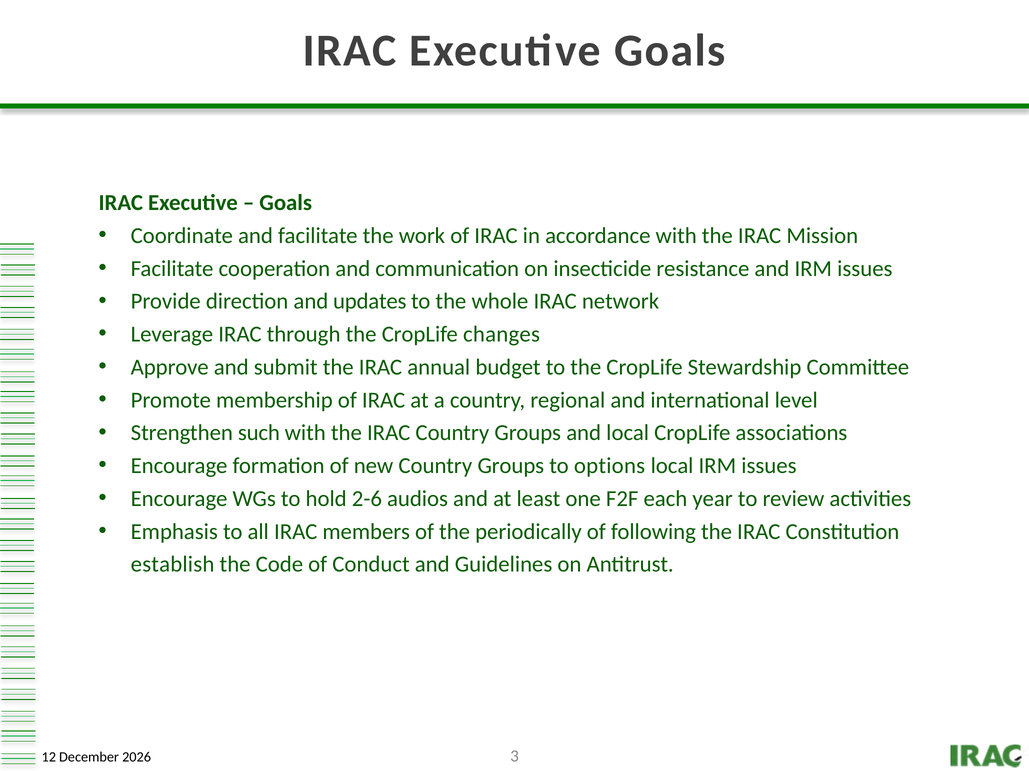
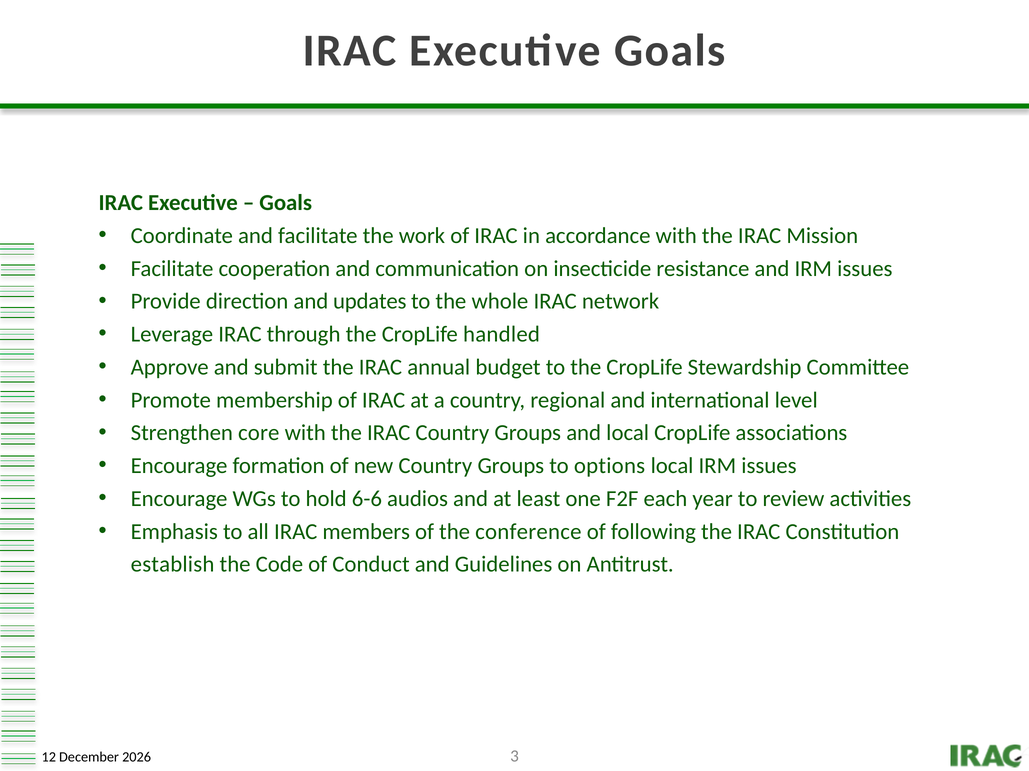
changes: changes -> handled (502, 335)
such: such -> core (259, 433)
2-6: 2-6 -> 6-6 (367, 499)
periodically: periodically -> conference (528, 532)
